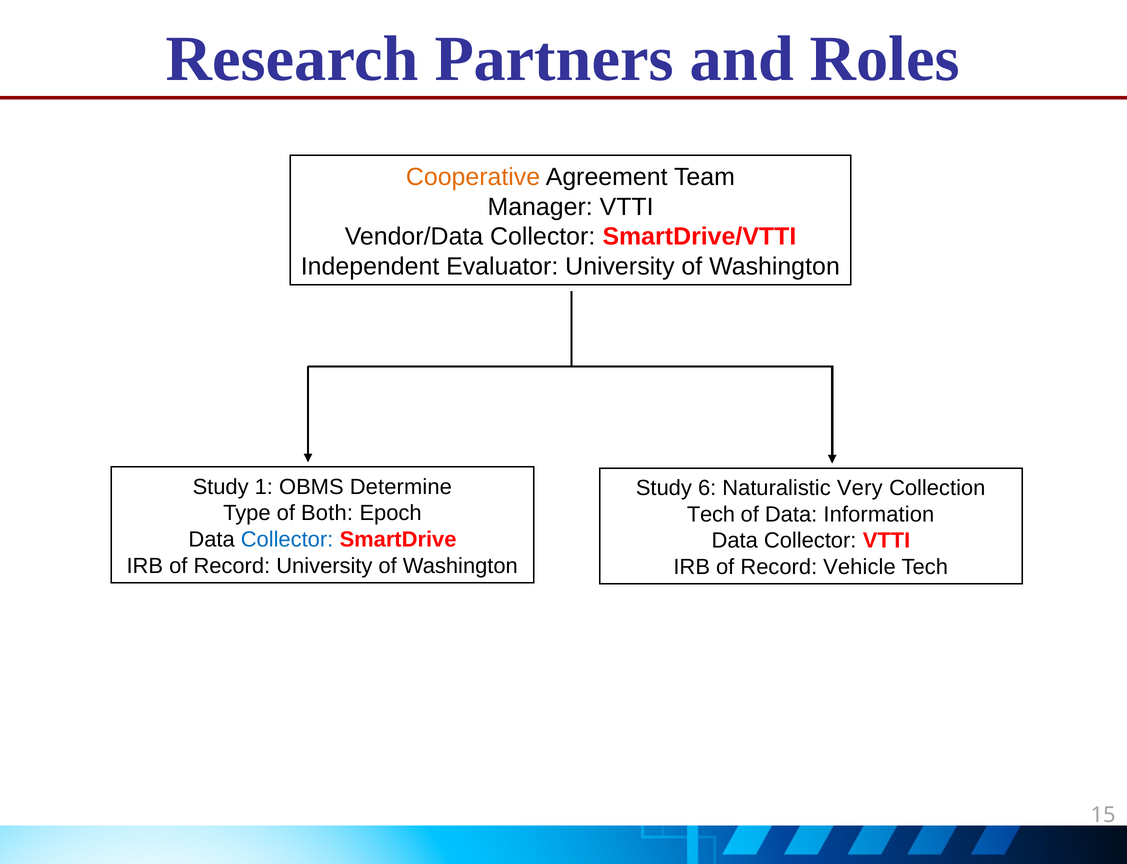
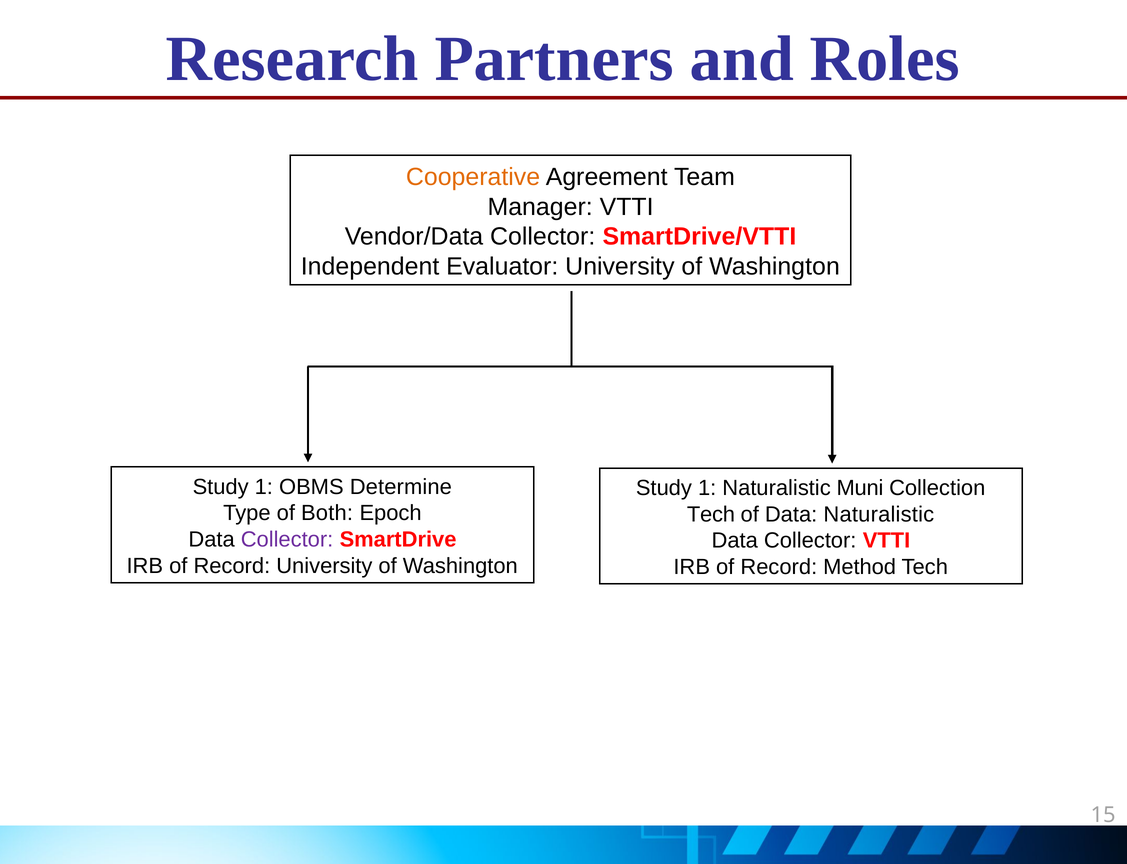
6: 6 -> 1 (707, 488)
Very: Very -> Muni (860, 488)
Data Information: Information -> Naturalistic (879, 514)
Collector colour: blue -> purple (287, 539)
Vehicle: Vehicle -> Method (860, 567)
